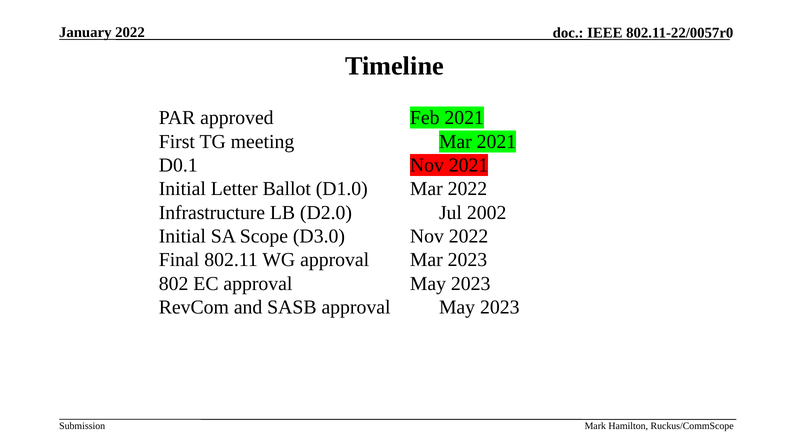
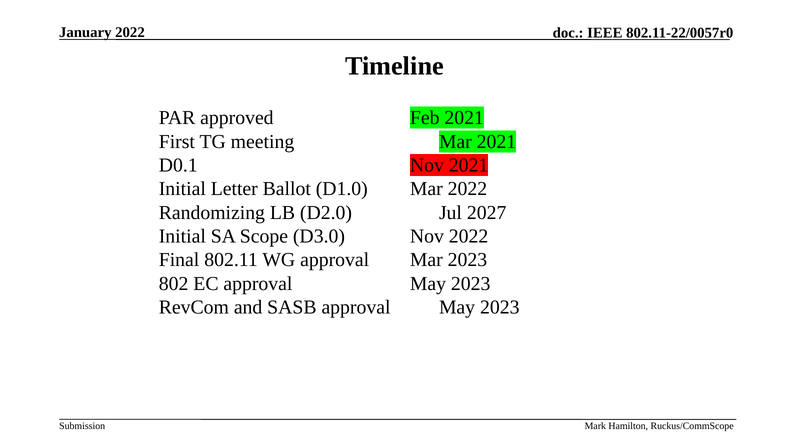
Infrastructure: Infrastructure -> Randomizing (212, 212)
2002: 2002 -> 2027 (487, 212)
